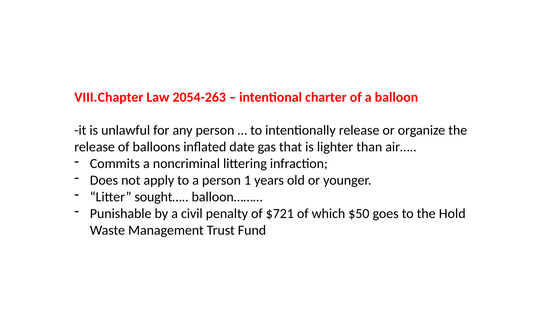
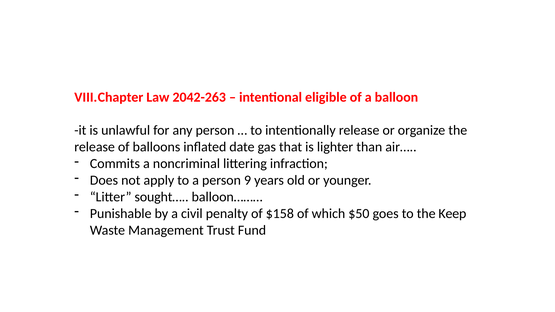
2054-263: 2054-263 -> 2042-263 (199, 97)
charter: charter -> eligible (326, 97)
1: 1 -> 9 (248, 180)
$721: $721 -> $158 (280, 214)
Hold: Hold -> Keep (452, 214)
